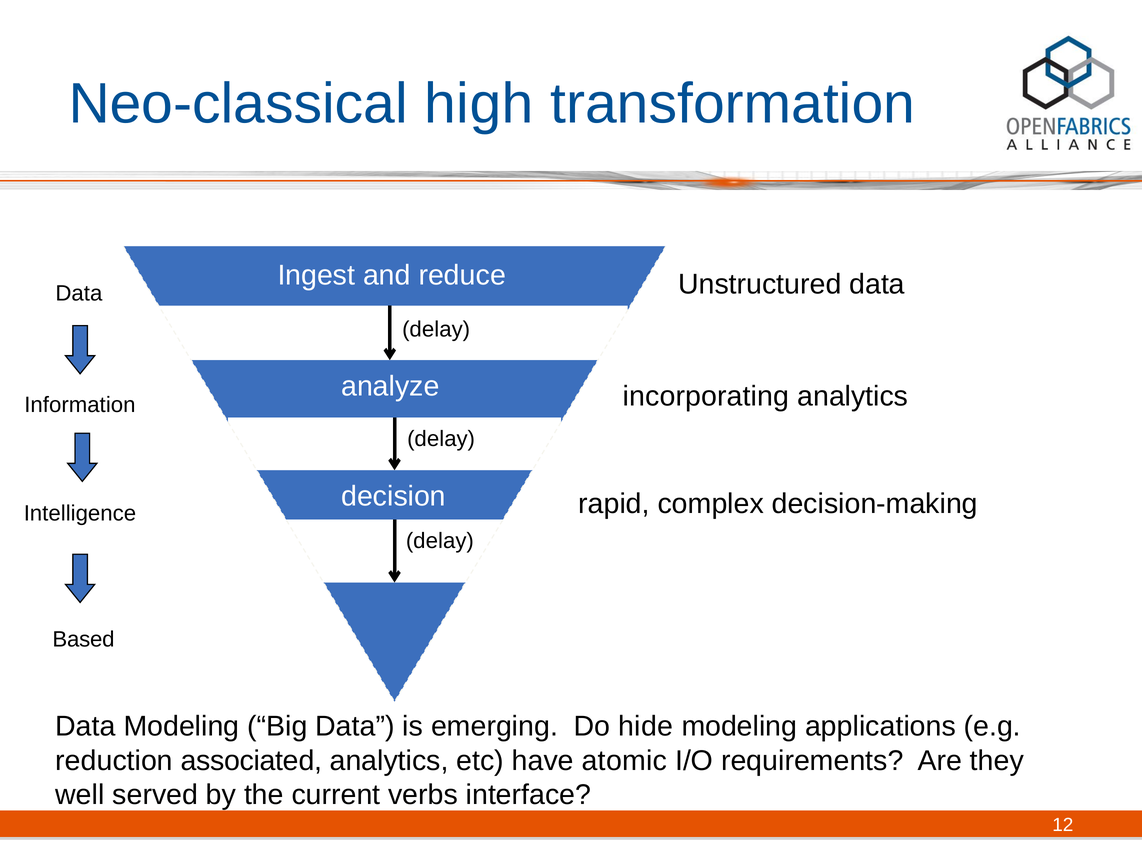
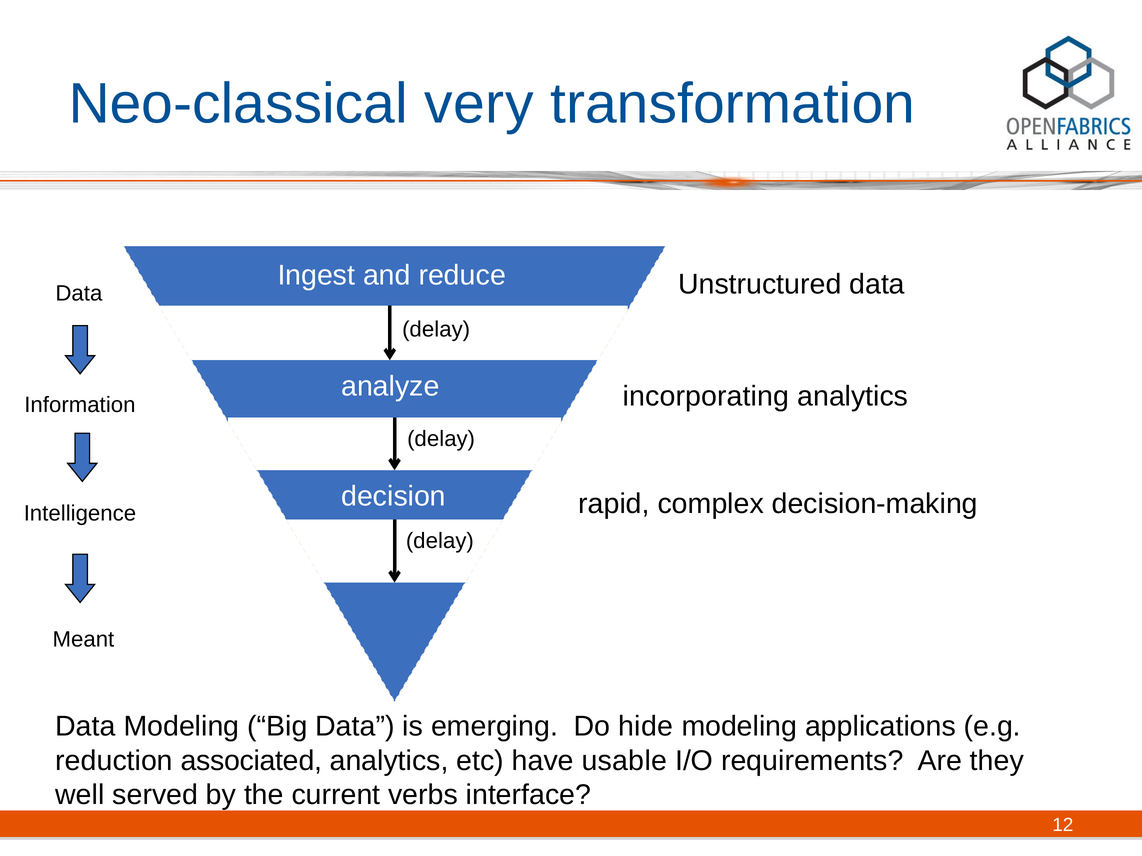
high: high -> very (479, 104)
Based: Based -> Meant (83, 640)
atomic: atomic -> usable (624, 761)
